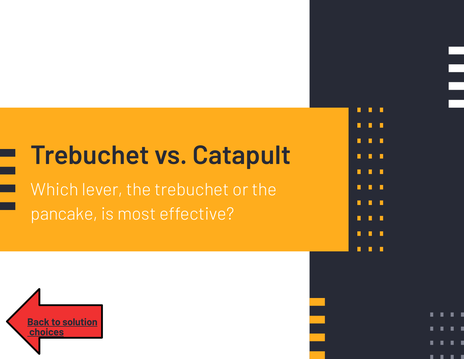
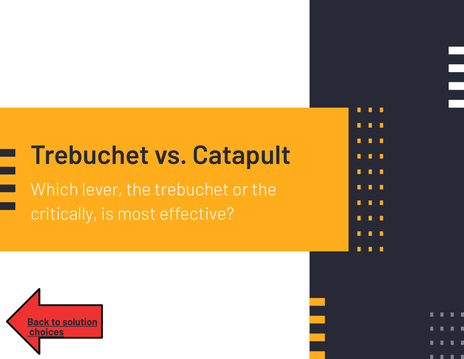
pancake: pancake -> critically (64, 214)
